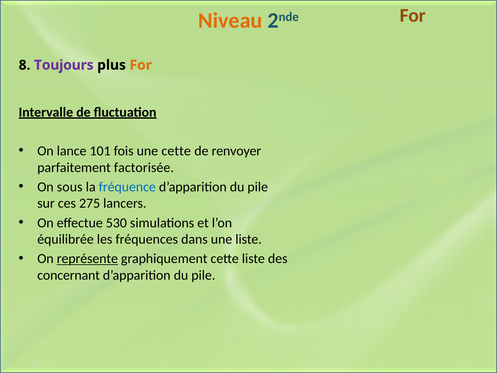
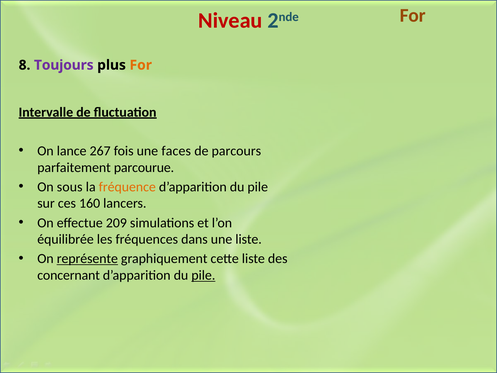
Niveau colour: orange -> red (230, 20)
101: 101 -> 267 (100, 151)
une cette: cette -> faces (176, 151)
renvoyer: renvoyer -> parcours (236, 151)
factorisée: factorisée -> parcourue (144, 167)
fréquence colour: blue -> orange (127, 187)
275: 275 -> 160 (90, 203)
530: 530 -> 209 (116, 223)
pile underline: none -> present (203, 275)
